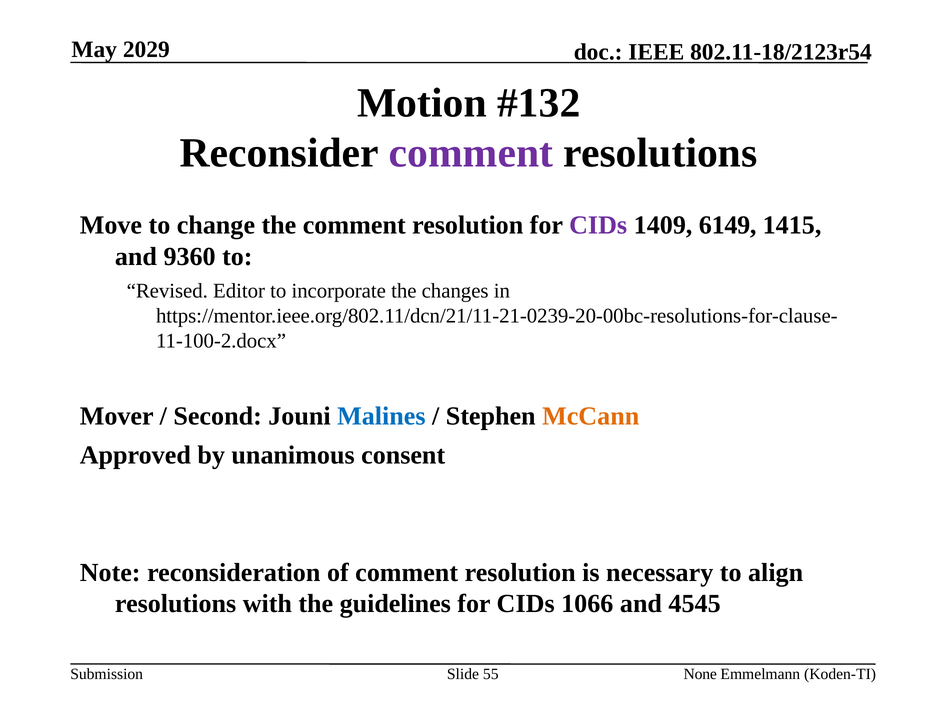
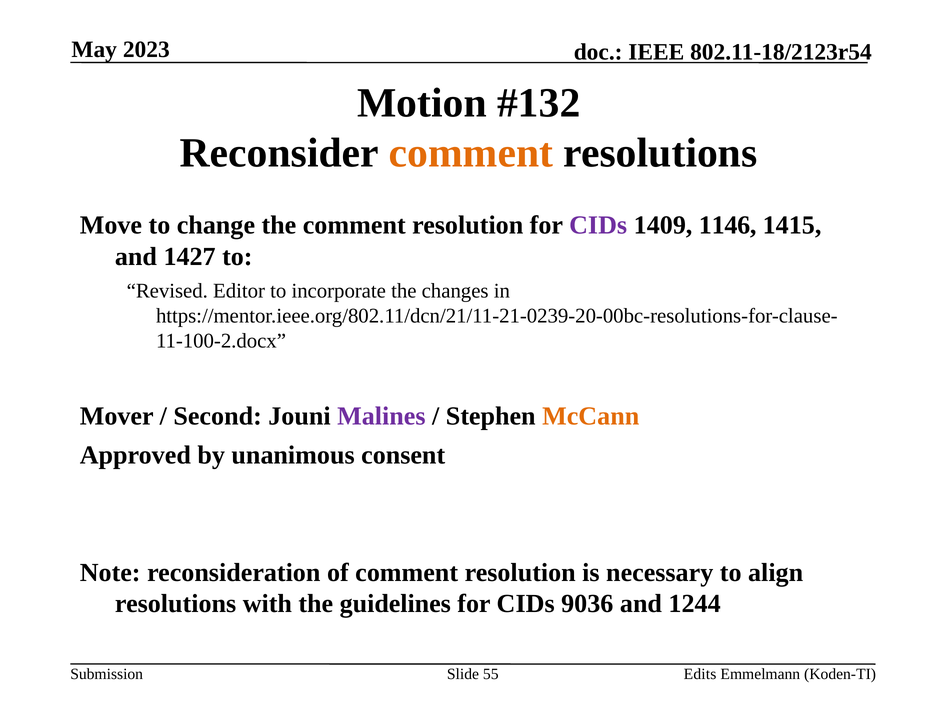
2029: 2029 -> 2023 (146, 50)
comment colour: purple -> orange (471, 153)
6149: 6149 -> 1146 (728, 225)
9360: 9360 -> 1427 (190, 257)
Malines colour: blue -> purple (381, 416)
1066: 1066 -> 9036 (587, 604)
4545: 4545 -> 1244 (695, 604)
None: None -> Edits (700, 675)
